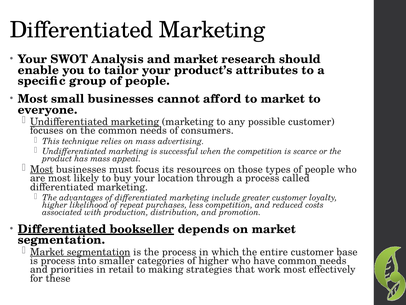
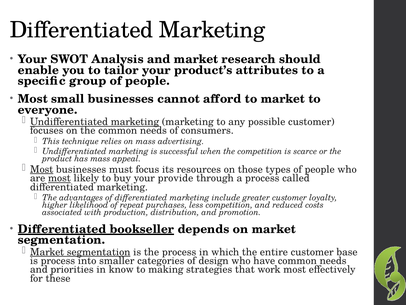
most underline: none -> present (59, 178)
location: location -> provide (175, 178)
of higher: higher -> design (214, 260)
retail: retail -> know (121, 269)
